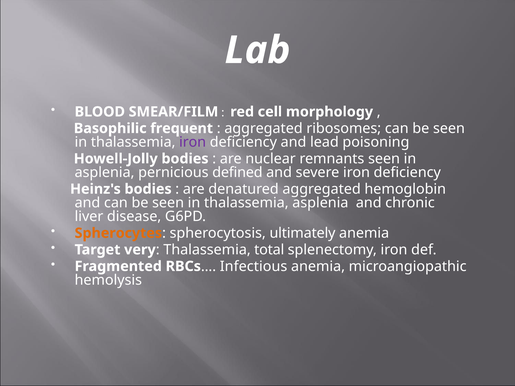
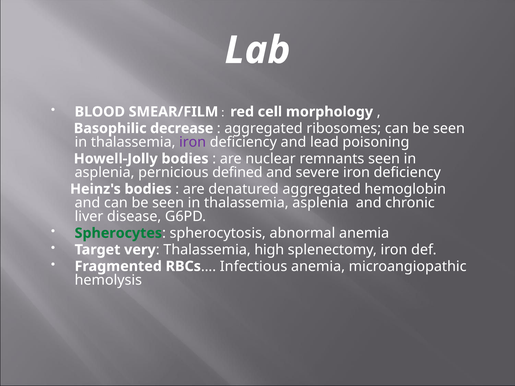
frequent: frequent -> decrease (182, 128)
Spherocytes colour: orange -> green (118, 233)
ultimately: ultimately -> abnormal (302, 233)
total: total -> high (269, 250)
